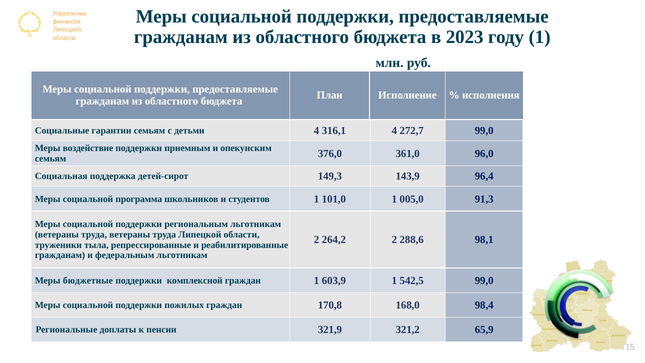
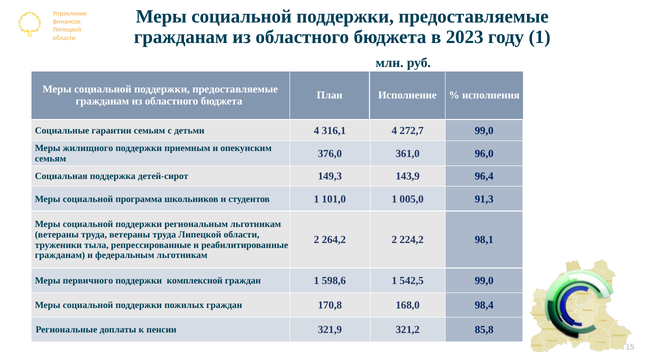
воздействие: воздействие -> жилищного (88, 148)
288,6: 288,6 -> 224,2 (412, 240)
бюджетные: бюджетные -> первичного (88, 280)
603,9: 603,9 -> 598,6 (334, 280)
65,9: 65,9 -> 85,8 (484, 330)
